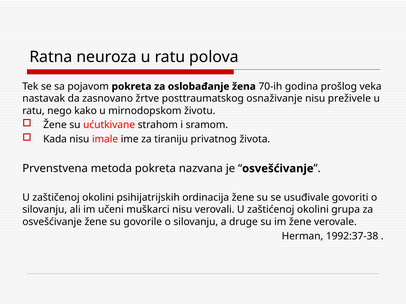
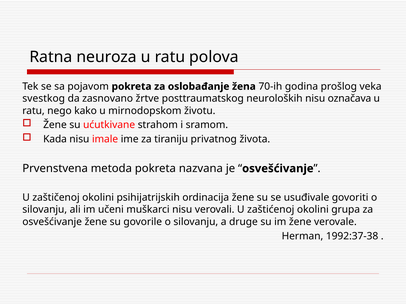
nastavak: nastavak -> svestkog (44, 99)
osnaživanje: osnaživanje -> neuroloških (274, 99)
preživele: preživele -> označava (349, 99)
